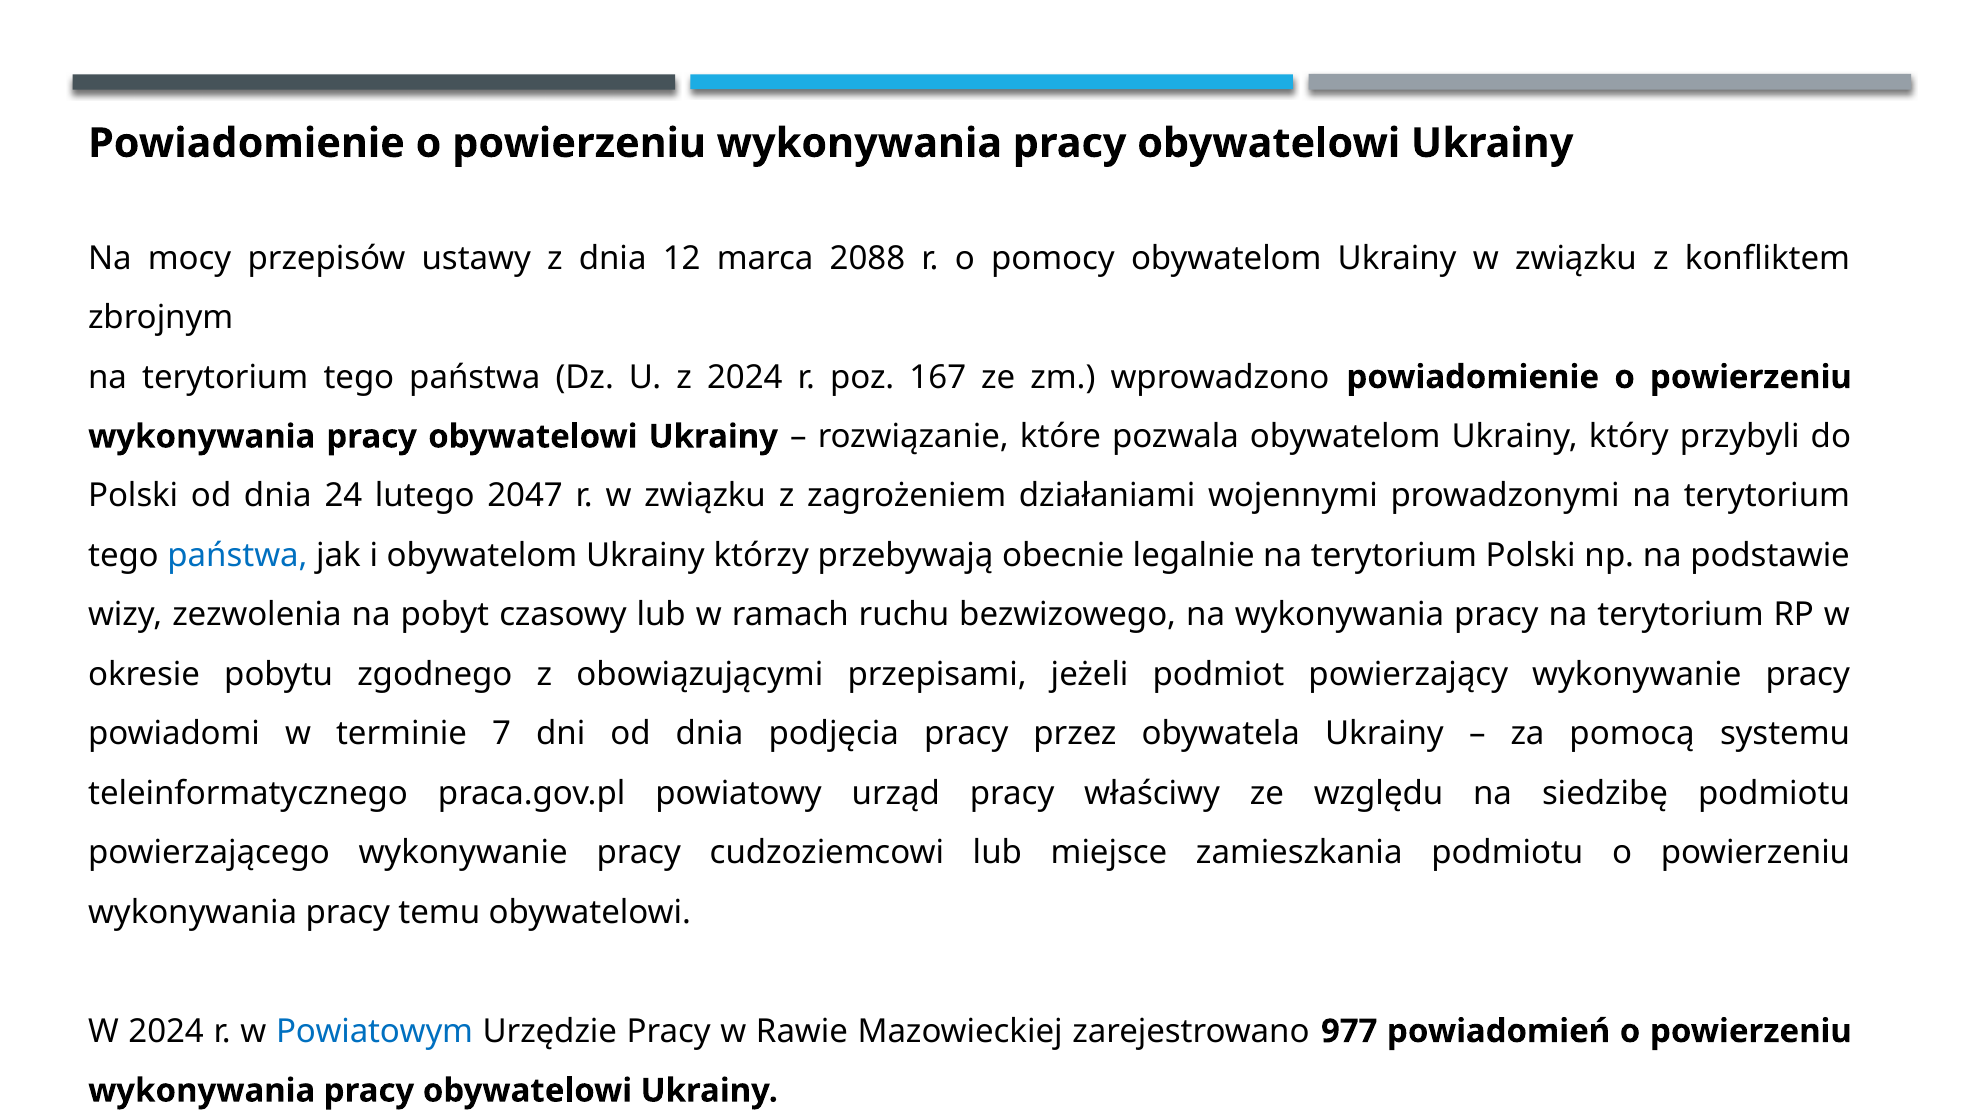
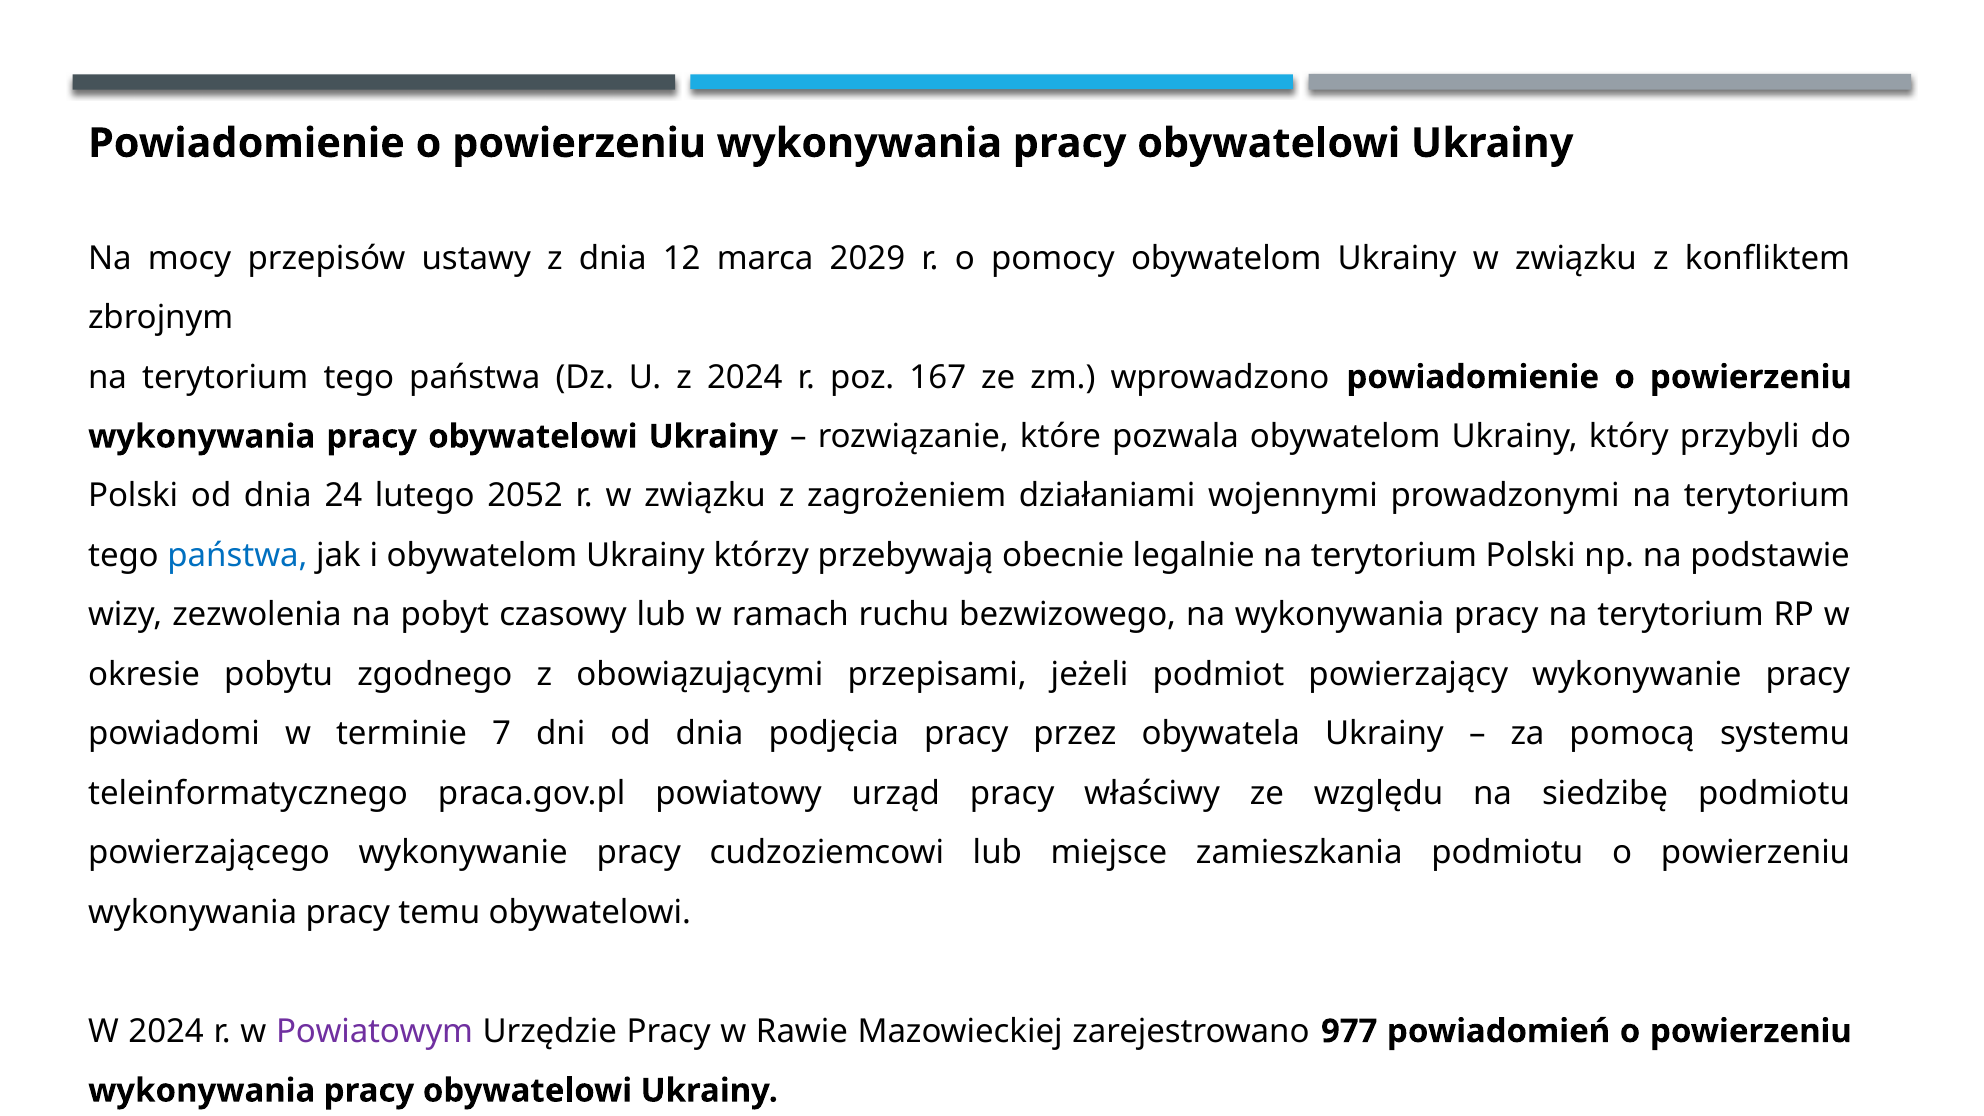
2088: 2088 -> 2029 (867, 258)
2047: 2047 -> 2052 (525, 496)
Powiatowym colour: blue -> purple (375, 1031)
